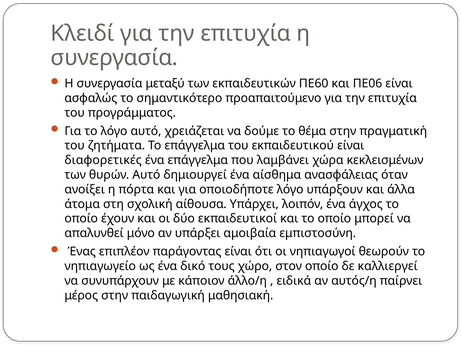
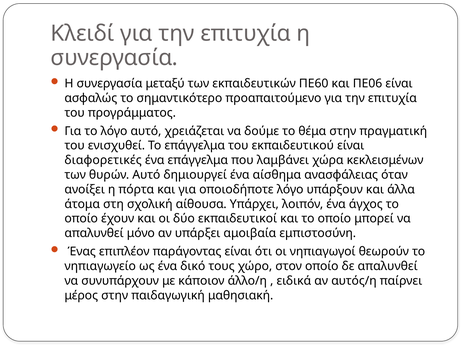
ζητήματα: ζητήματα -> ενισχυθεί (116, 146)
δε καλλιεργεί: καλλιεργεί -> απαλυνθεί (388, 266)
